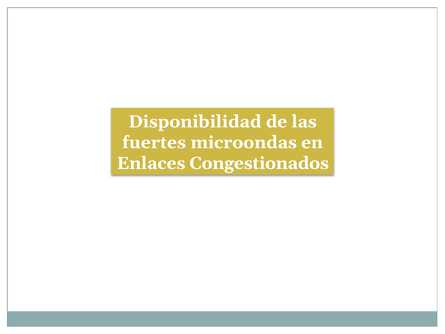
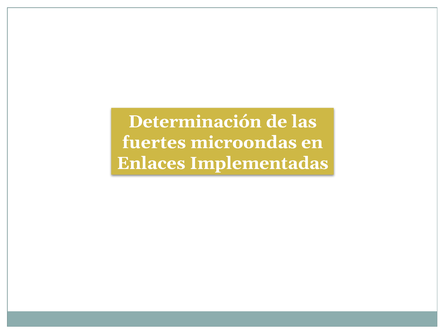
Disponibilidad: Disponibilidad -> Determinación (195, 122)
Congestionados: Congestionados -> Implementadas (259, 163)
